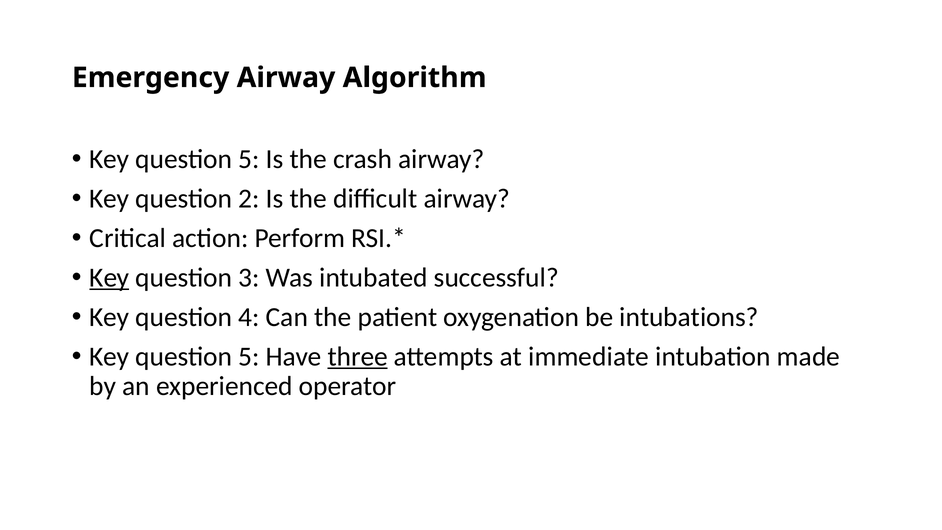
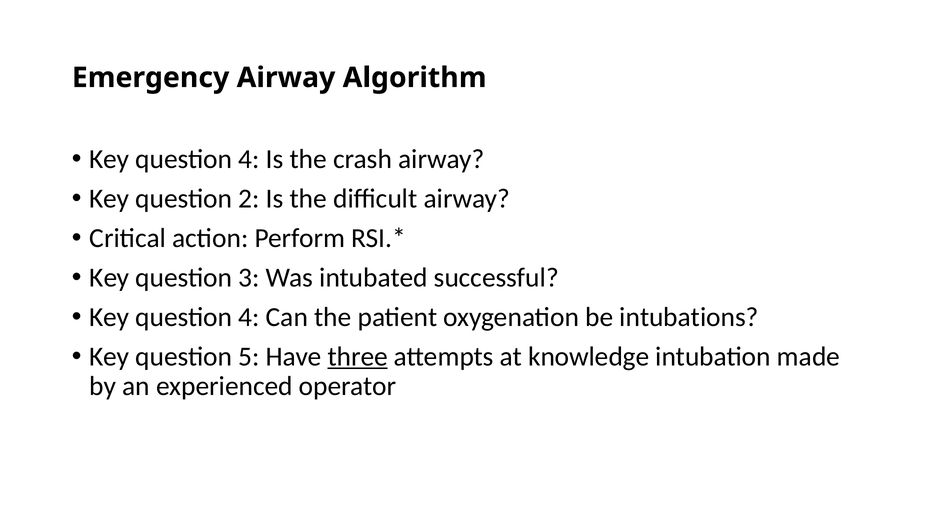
5: 5 -> 4 (249, 159)
Key underline: present -> none (109, 278)
immediate: immediate -> knowledge (589, 356)
